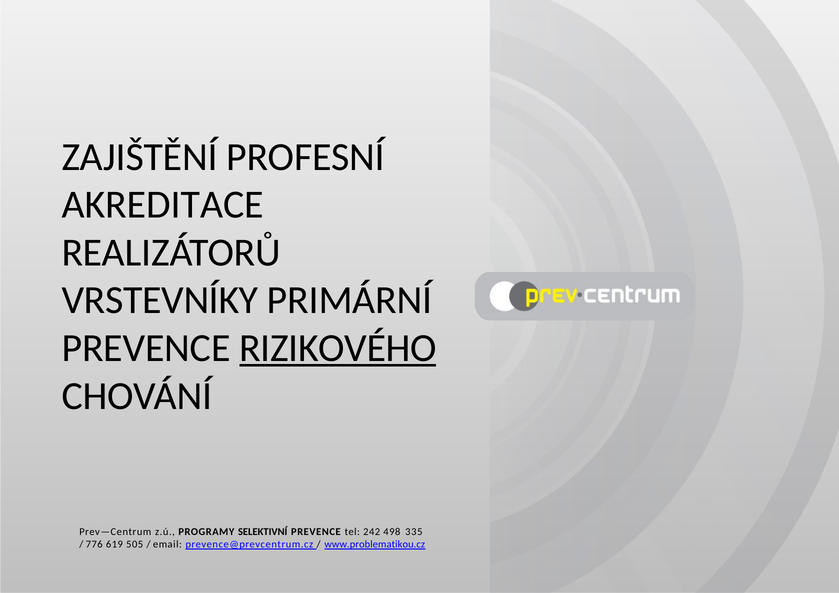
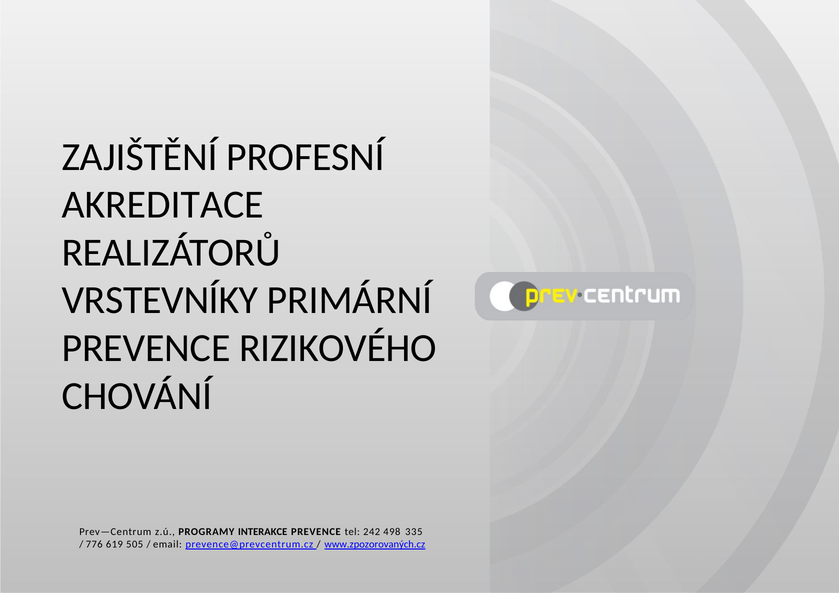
RIZIKOVÉHO underline: present -> none (338, 348)
SELEKTIVNÍ: SELEKTIVNÍ -> INTERAKCE (263, 532)
www.problematikou.cz: www.problematikou.cz -> www.zpozorovaných.cz (375, 545)
